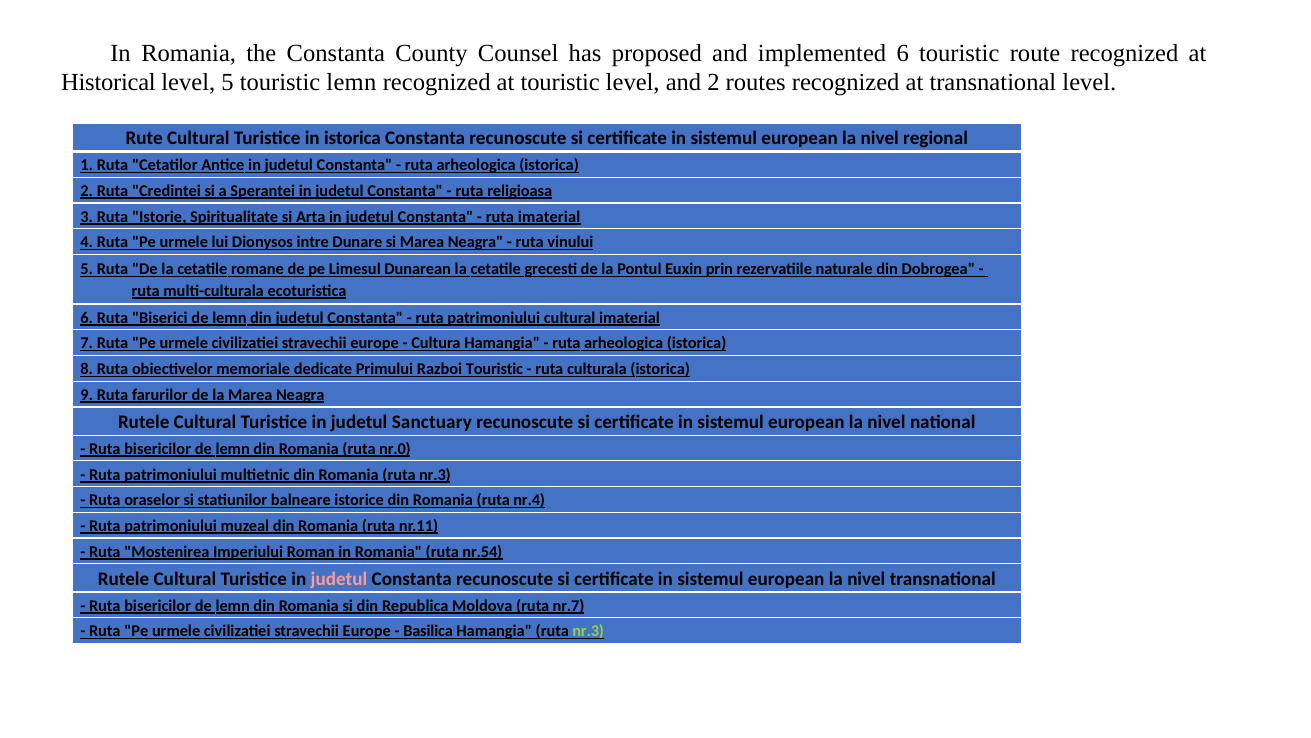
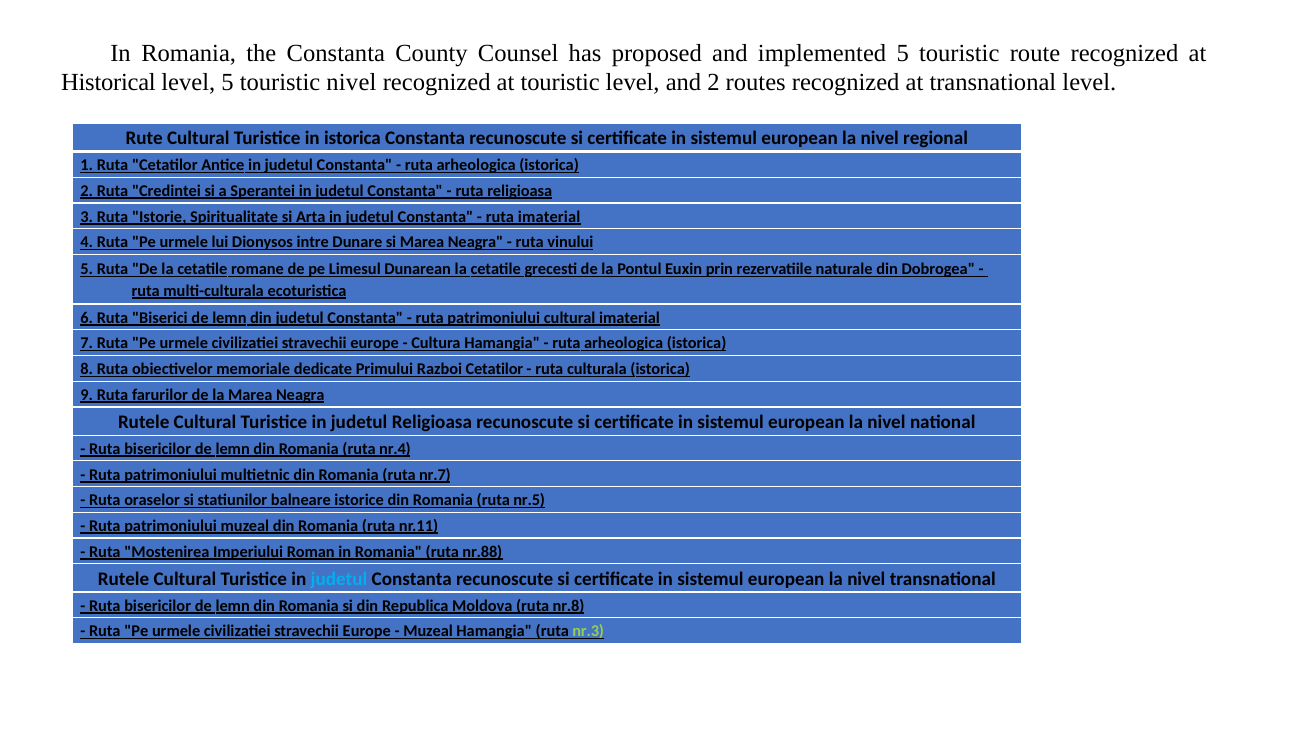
implemented 6: 6 -> 5 (903, 53)
touristic lemn: lemn -> nivel (351, 83)
Razboi Touristic: Touristic -> Cetatilor (494, 369)
judetul Sanctuary: Sanctuary -> Religioasa (432, 422)
nr.0: nr.0 -> nr.4 (395, 449)
Romania ruta nr.3: nr.3 -> nr.7 (435, 474)
nr.4: nr.4 -> nr.5 (529, 500)
nr.54: nr.54 -> nr.88 (482, 551)
judetul colour: pink -> light blue (339, 579)
nr.7: nr.7 -> nr.8 (569, 605)
Basilica: Basilica -> Muzeal (428, 631)
